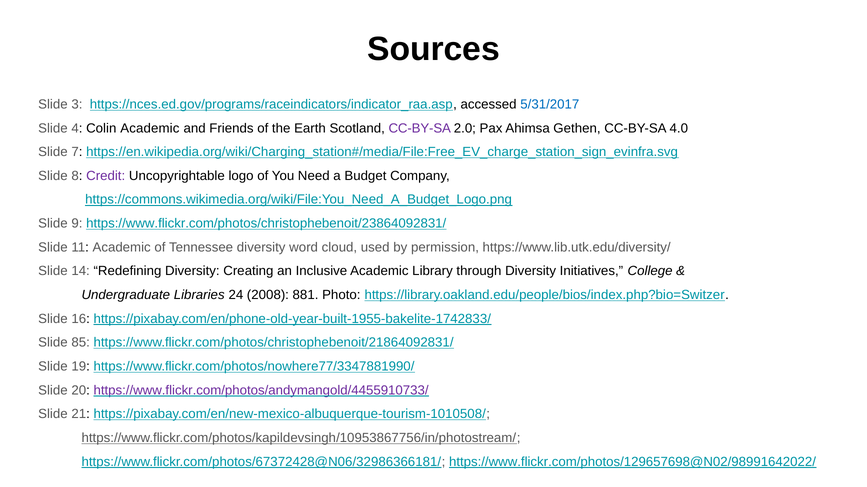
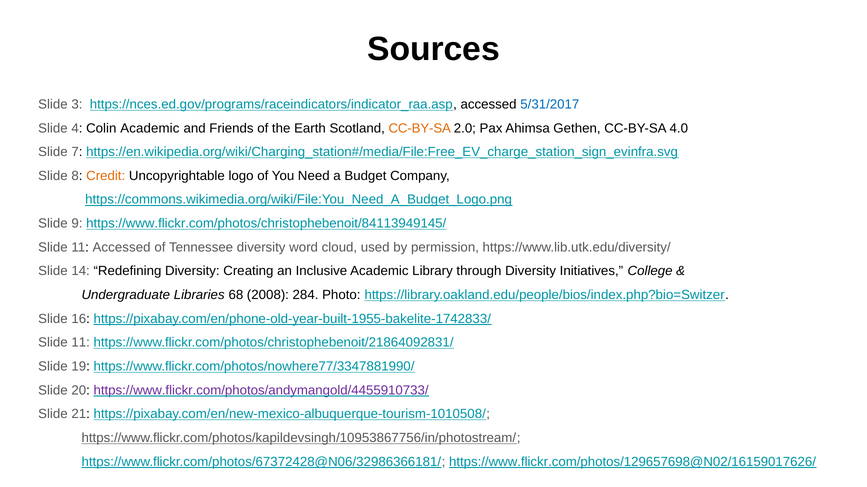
CC-BY-SA colour: purple -> orange (420, 128)
Credit colour: purple -> orange (106, 176)
https://www.flickr.com/photos/christophebenoit/23864092831/: https://www.flickr.com/photos/christophebenoit/23864092831/ -> https://www.flickr.com/photos/christophebenoit/84113949145/ (266, 224)
11 Academic: Academic -> Accessed (122, 248)
24: 24 -> 68 (236, 295)
881: 881 -> 284 (306, 295)
85: 85 -> 11 (81, 343)
https://www.flickr.com/photos/129657698@N02/98991642022/: https://www.flickr.com/photos/129657698@N02/98991642022/ -> https://www.flickr.com/photos/129657698@N02/16159017626/ (632, 462)
